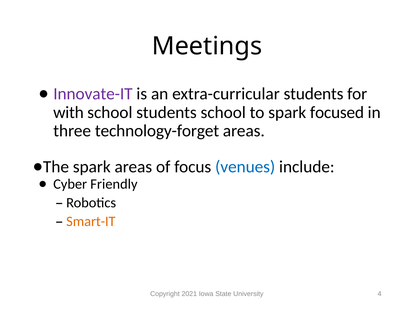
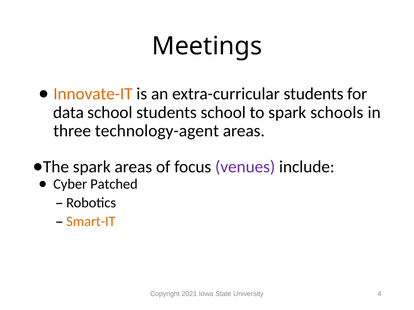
Innovate-IT colour: purple -> orange (93, 94)
with: with -> data (68, 113)
focused: focused -> schools (337, 113)
technology-forget: technology-forget -> technology-agent (157, 131)
venues colour: blue -> purple (245, 167)
Friendly: Friendly -> Patched (114, 184)
